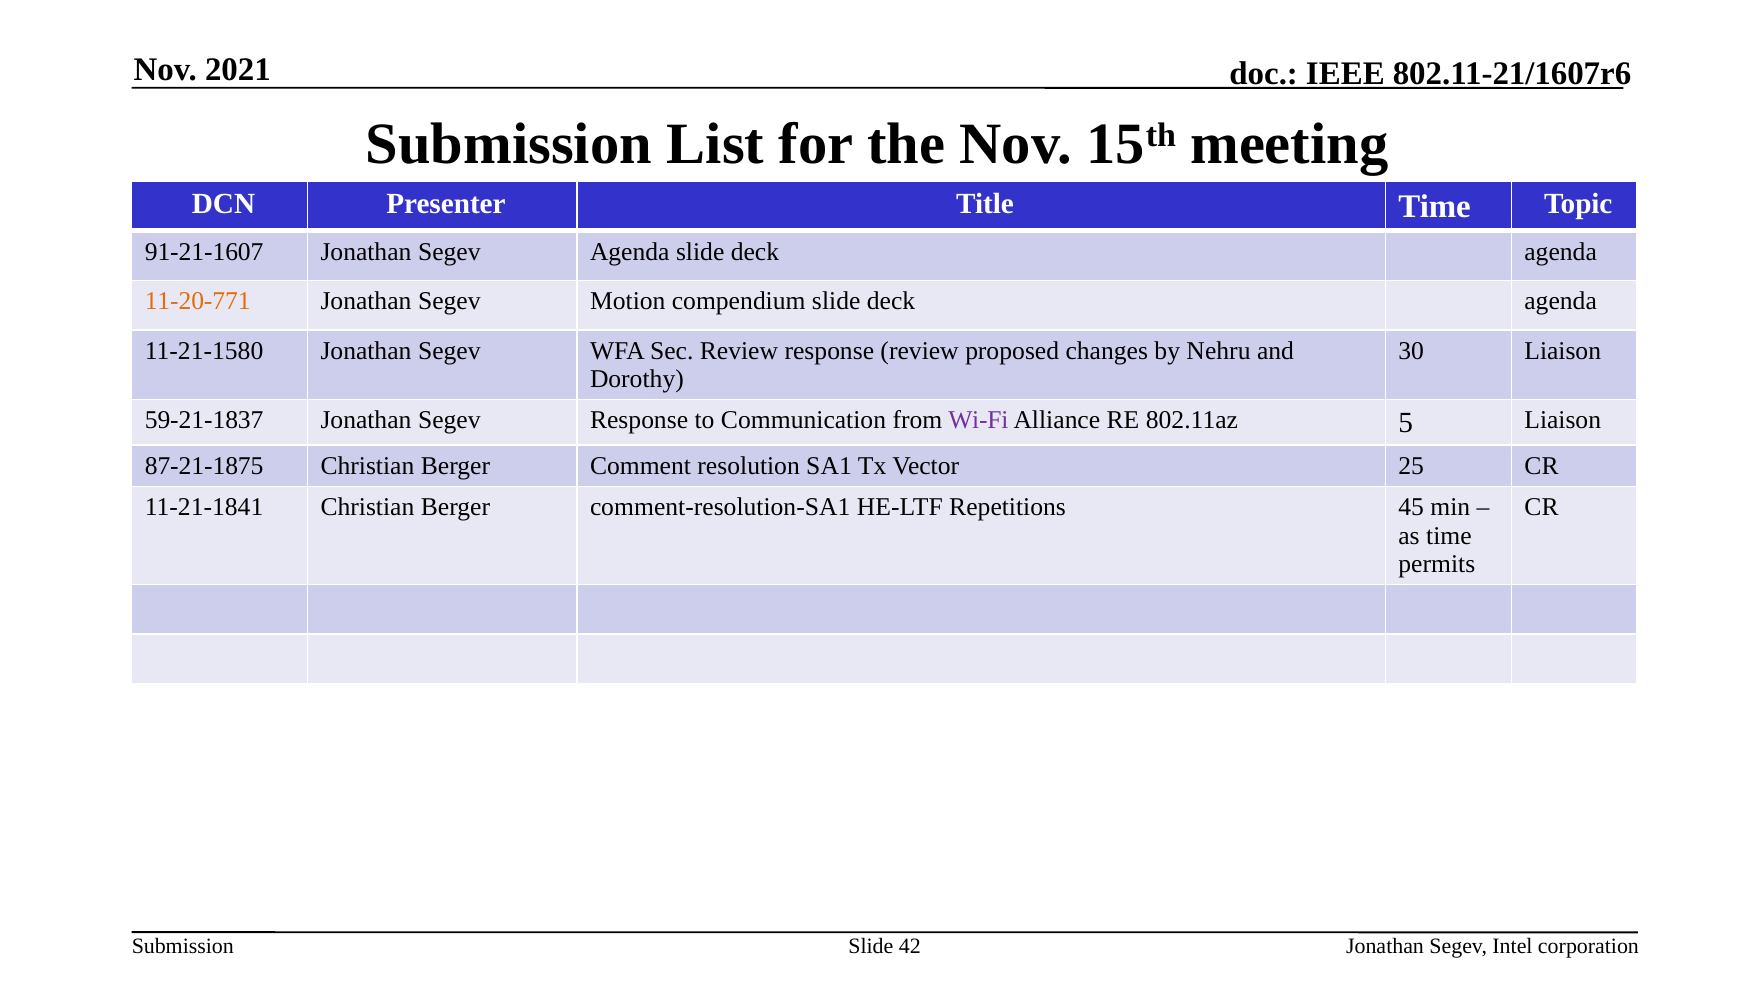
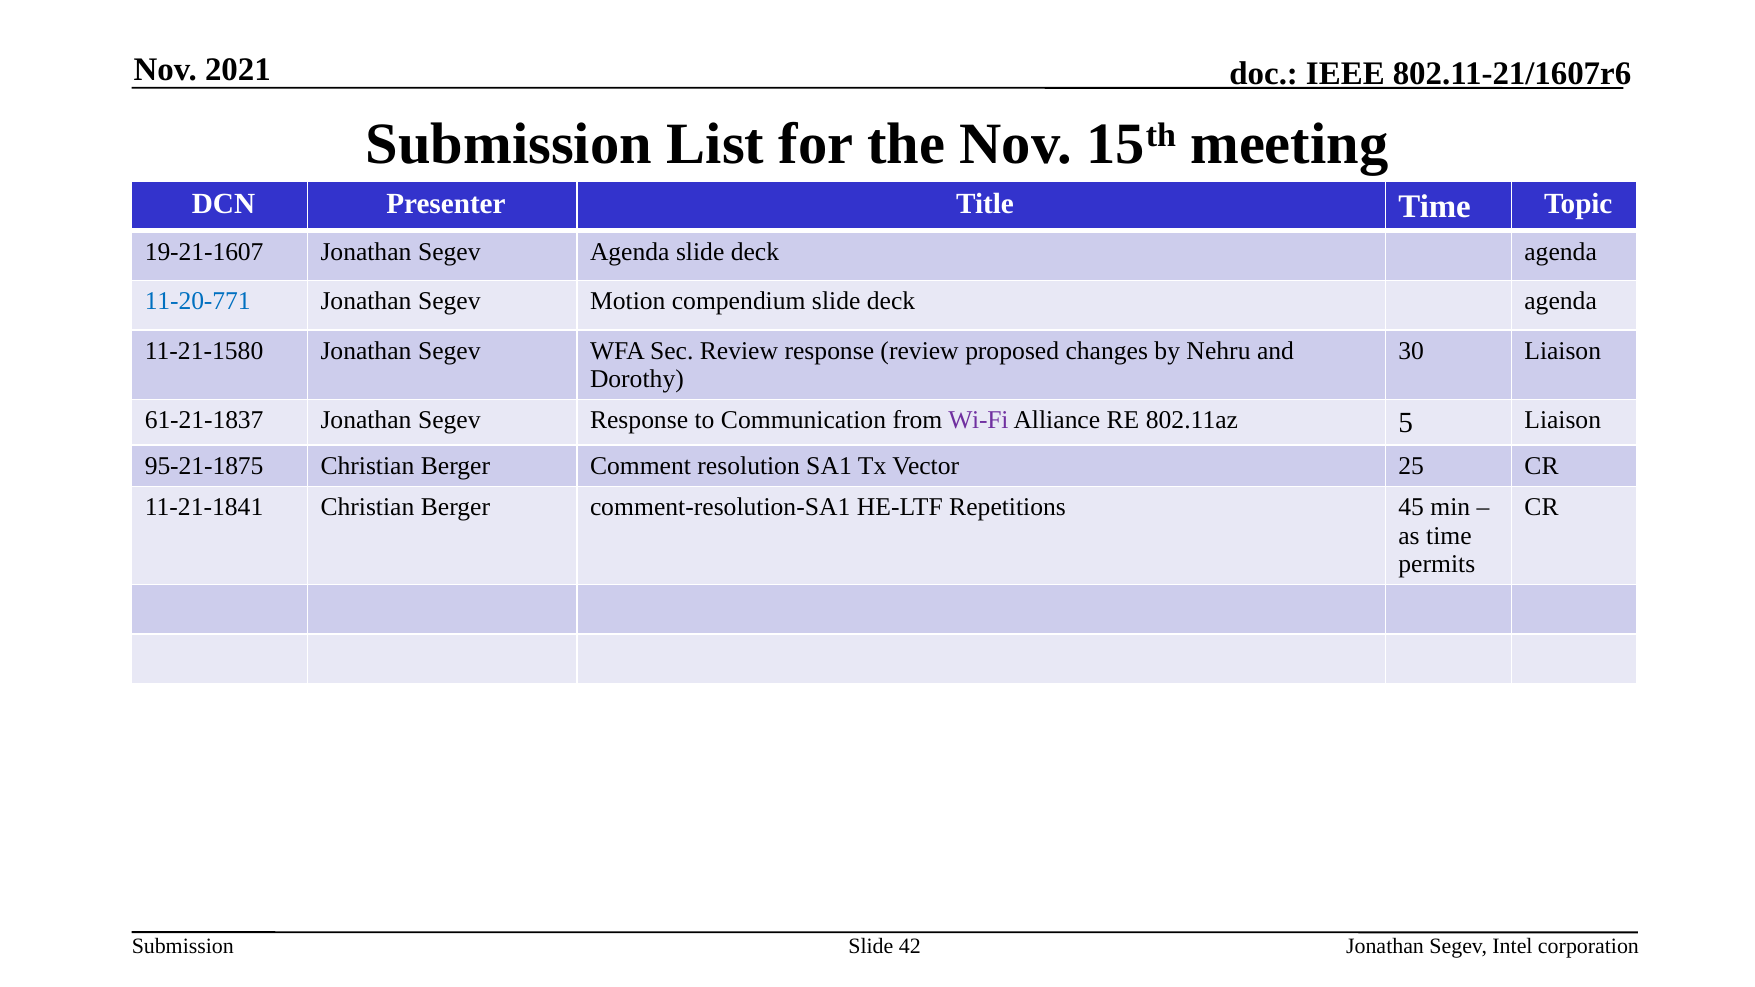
91-21-1607: 91-21-1607 -> 19-21-1607 (204, 252)
11-20-771 colour: orange -> blue (198, 301)
59-21-1837: 59-21-1837 -> 61-21-1837 (204, 421)
87-21-1875: 87-21-1875 -> 95-21-1875 (204, 466)
